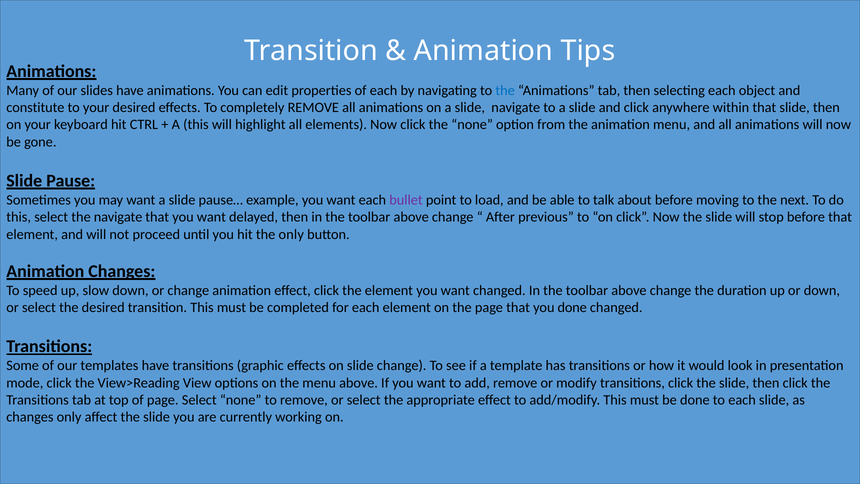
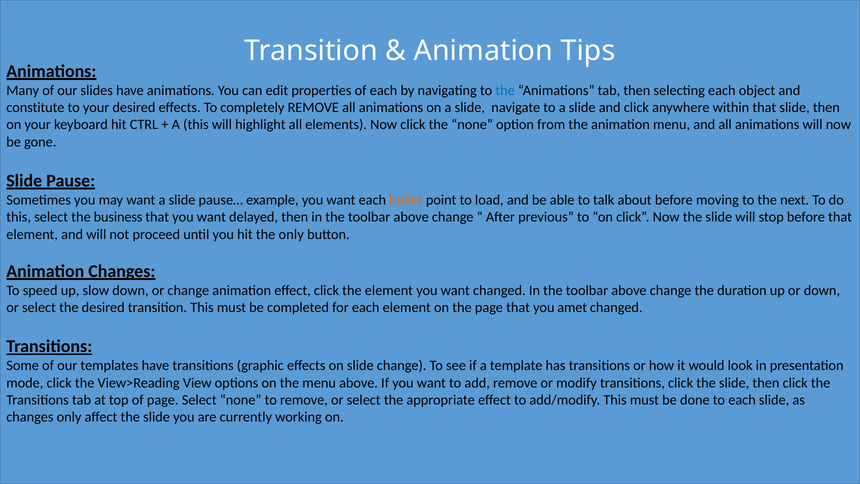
bullet colour: purple -> orange (406, 200)
the navigate: navigate -> business (118, 217)
you done: done -> amet (572, 307)
